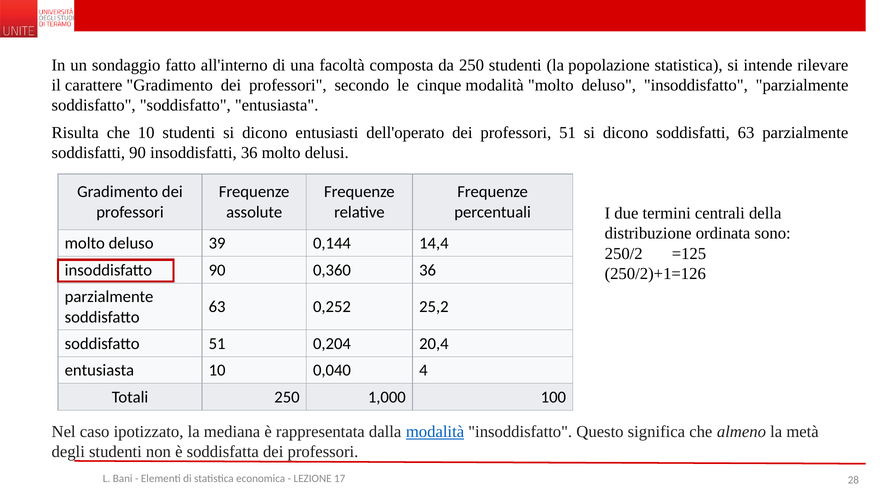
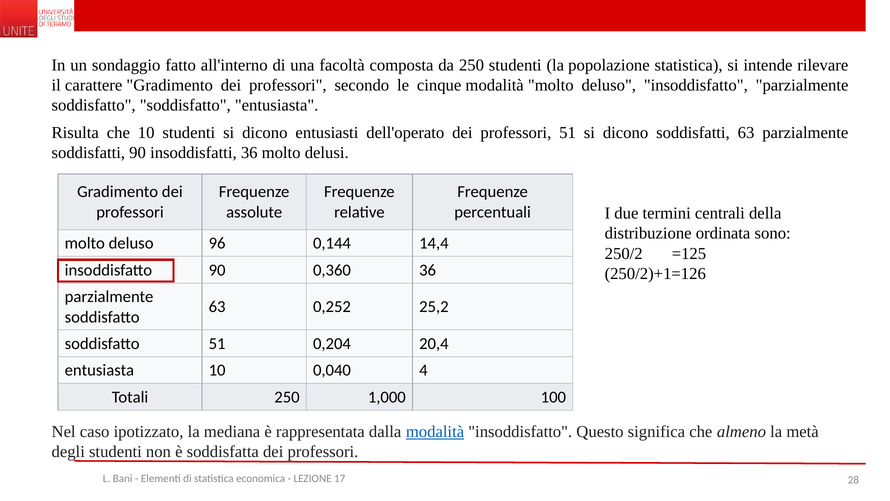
39: 39 -> 96 (217, 243)
